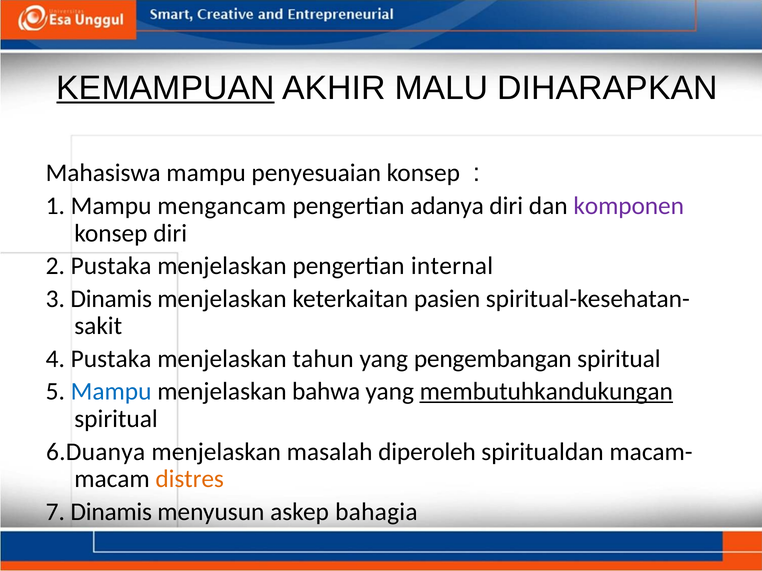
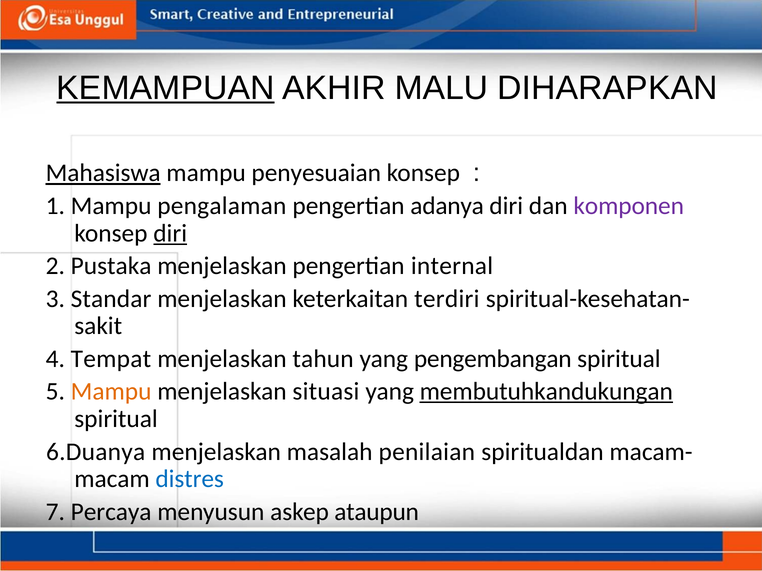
Mahasiswa underline: none -> present (103, 173)
mengancam: mengancam -> pengalaman (222, 206)
diri underline: none -> present (170, 233)
3 Dinamis: Dinamis -> Standar (111, 299)
pasien: pasien -> terdiri (447, 299)
4 Pustaka: Pustaka -> Tempat (111, 359)
Mampu colour: blue -> orange (111, 392)
bahwa: bahwa -> situasi (326, 392)
diperoleh: diperoleh -> penilaian (427, 452)
distres colour: orange -> blue (190, 479)
7 Dinamis: Dinamis -> Percaya (111, 512)
bahagia: bahagia -> ataupun (377, 512)
